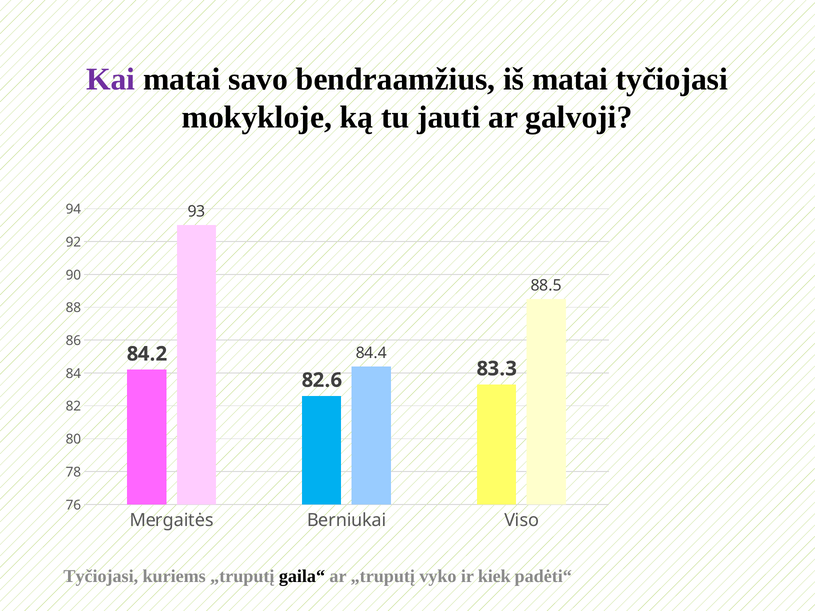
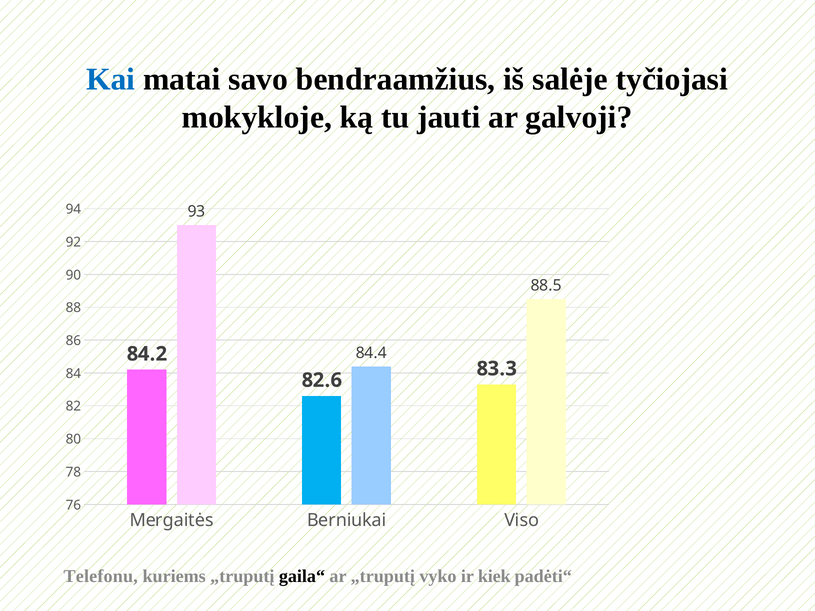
Kai colour: purple -> blue (111, 80)
iš matai: matai -> salėje (570, 80)
Tyčiojasi: Tyčiojasi -> Telefonu (101, 576)
